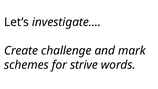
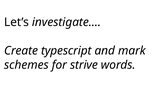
challenge: challenge -> typescript (66, 51)
